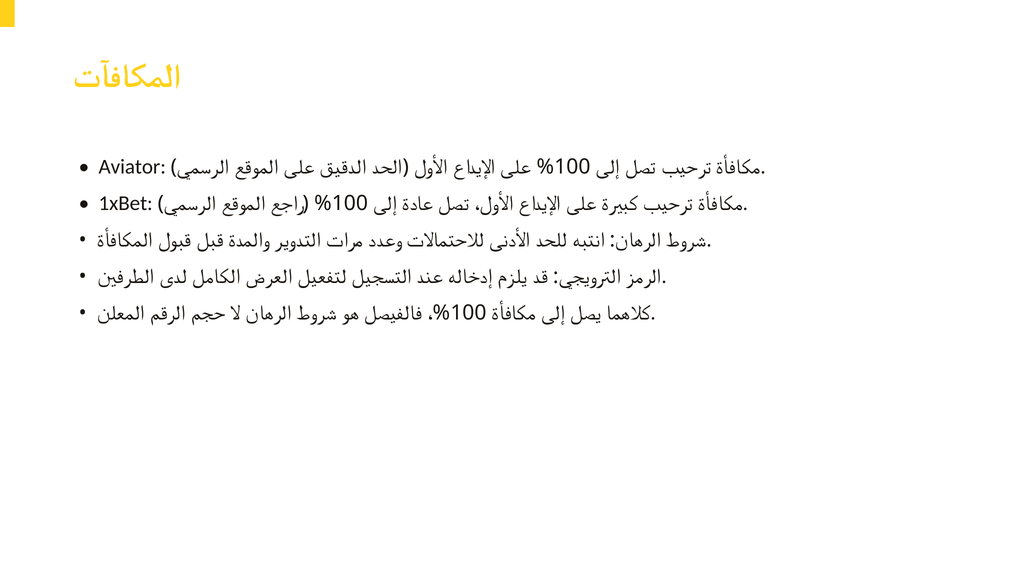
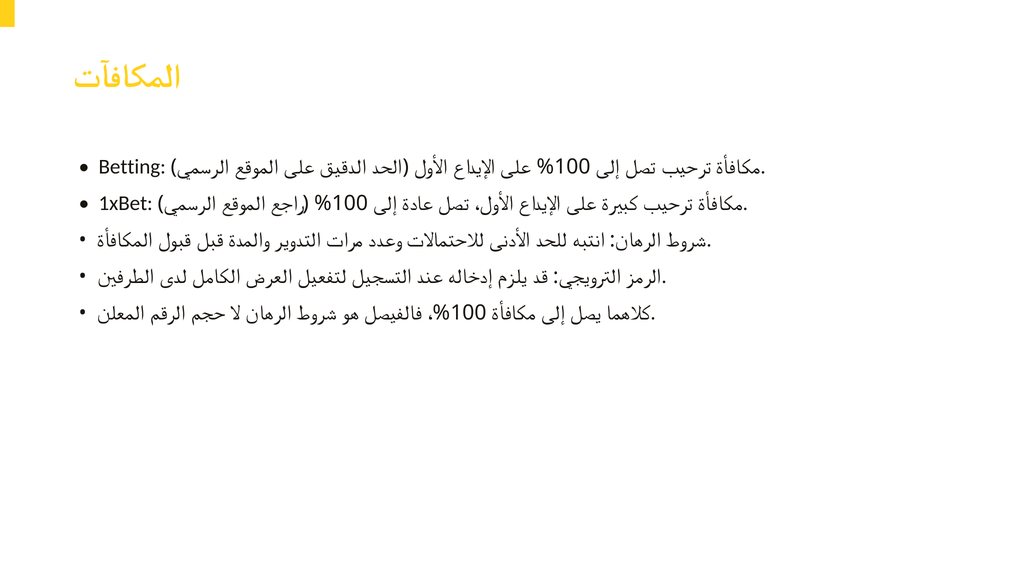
Aviator: Aviator -> Betting (132, 167)
